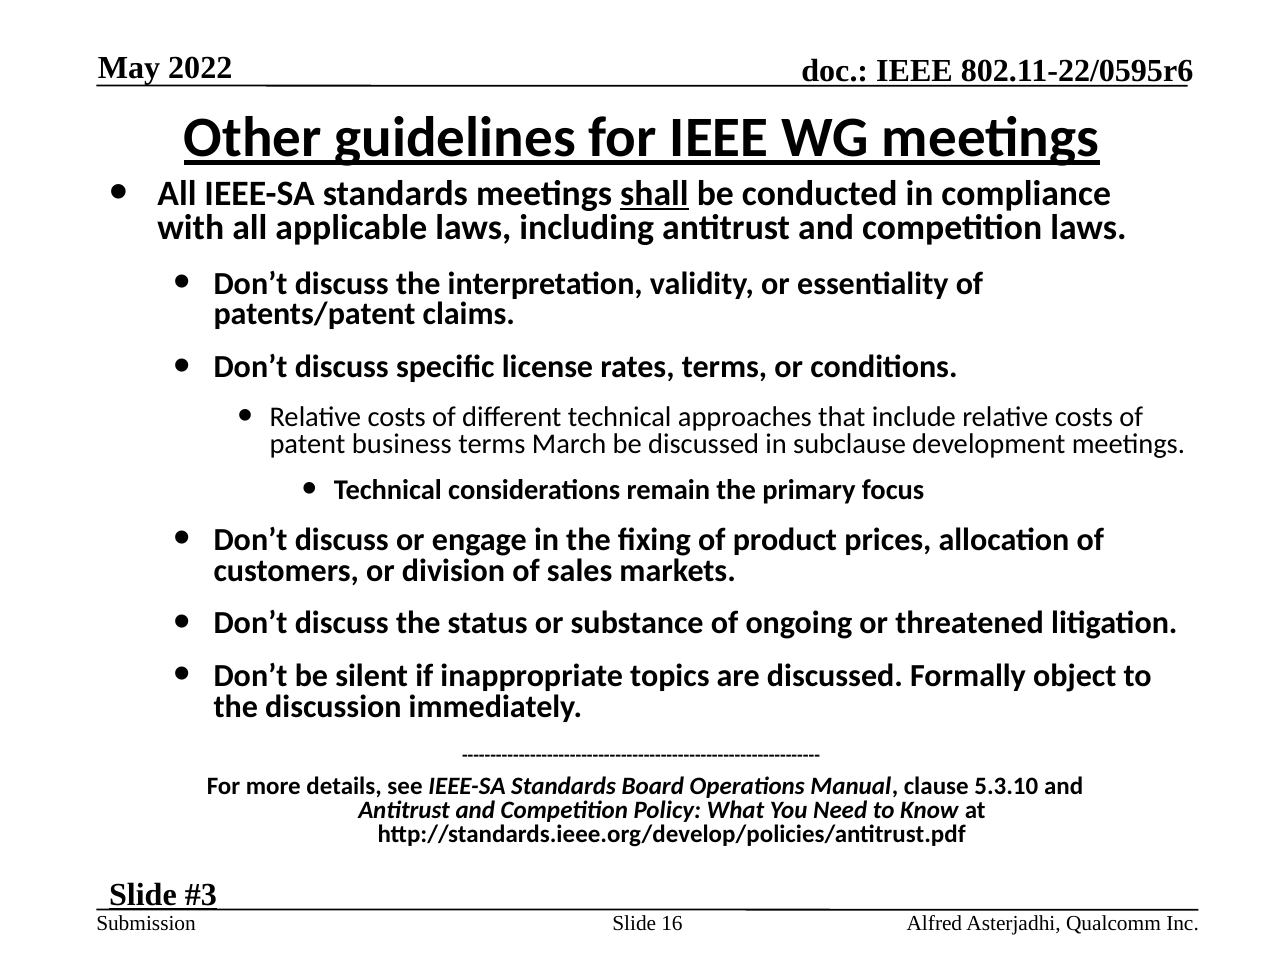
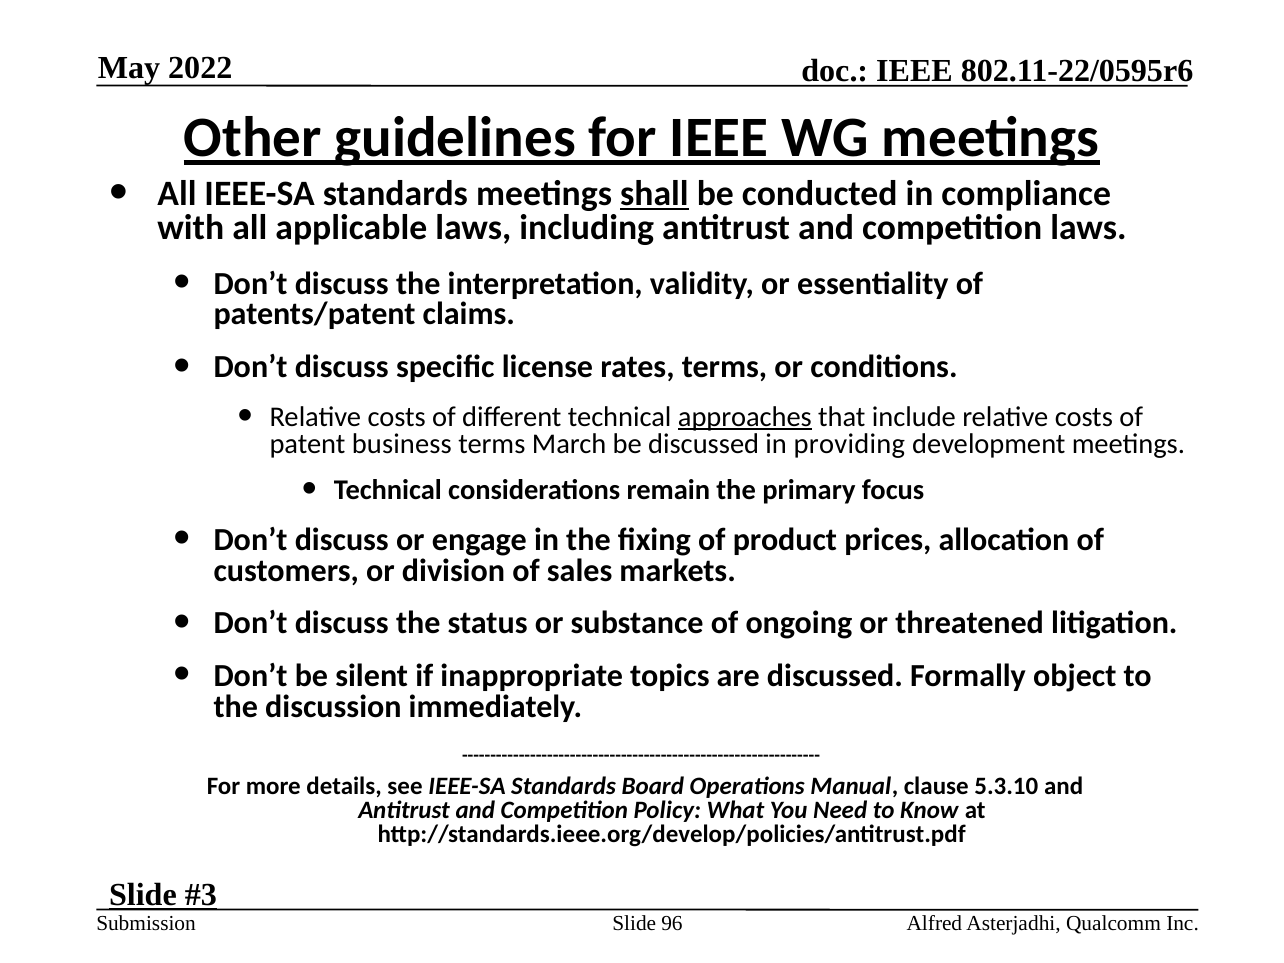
approaches underline: none -> present (745, 417)
subclause: subclause -> providing (849, 444)
16: 16 -> 96 (672, 924)
